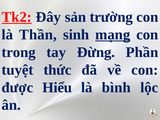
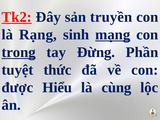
trường: trường -> truyền (111, 17)
Thần: Thần -> Rạng (38, 35)
trong underline: none -> present (19, 52)
bình: bình -> cùng (116, 87)
